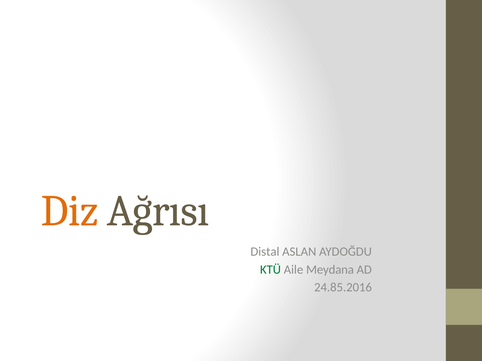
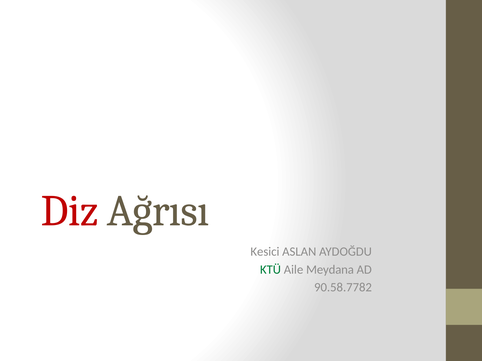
Diz colour: orange -> red (70, 211)
Distal: Distal -> Kesici (265, 252)
24.85.2016: 24.85.2016 -> 90.58.7782 (343, 288)
